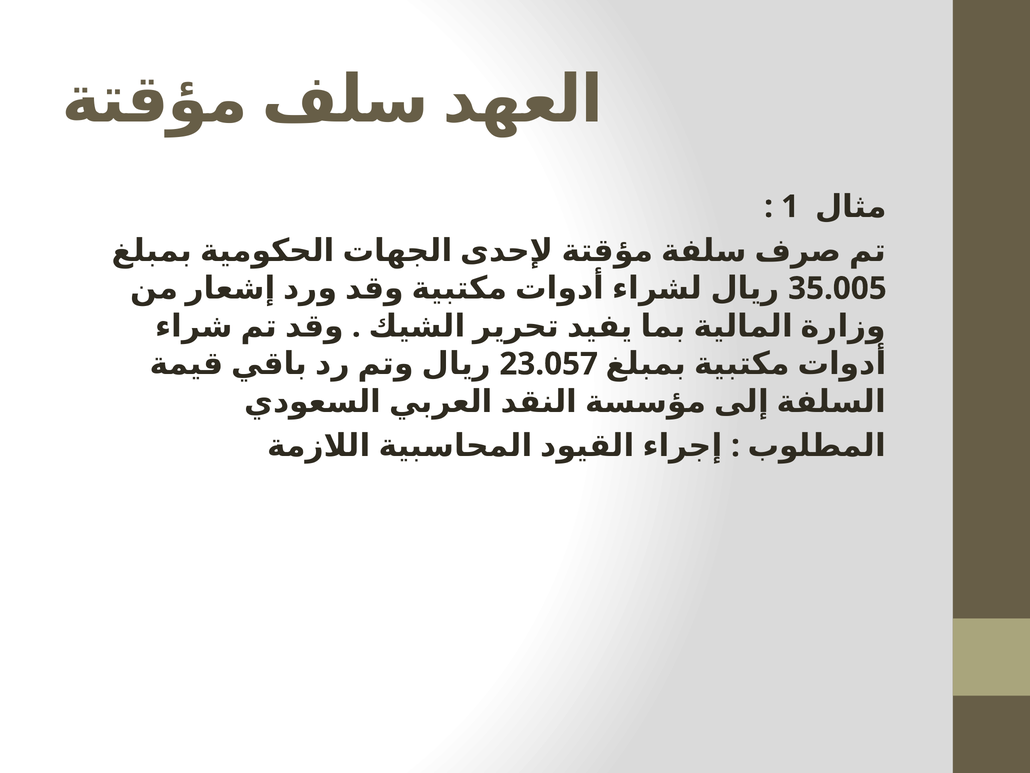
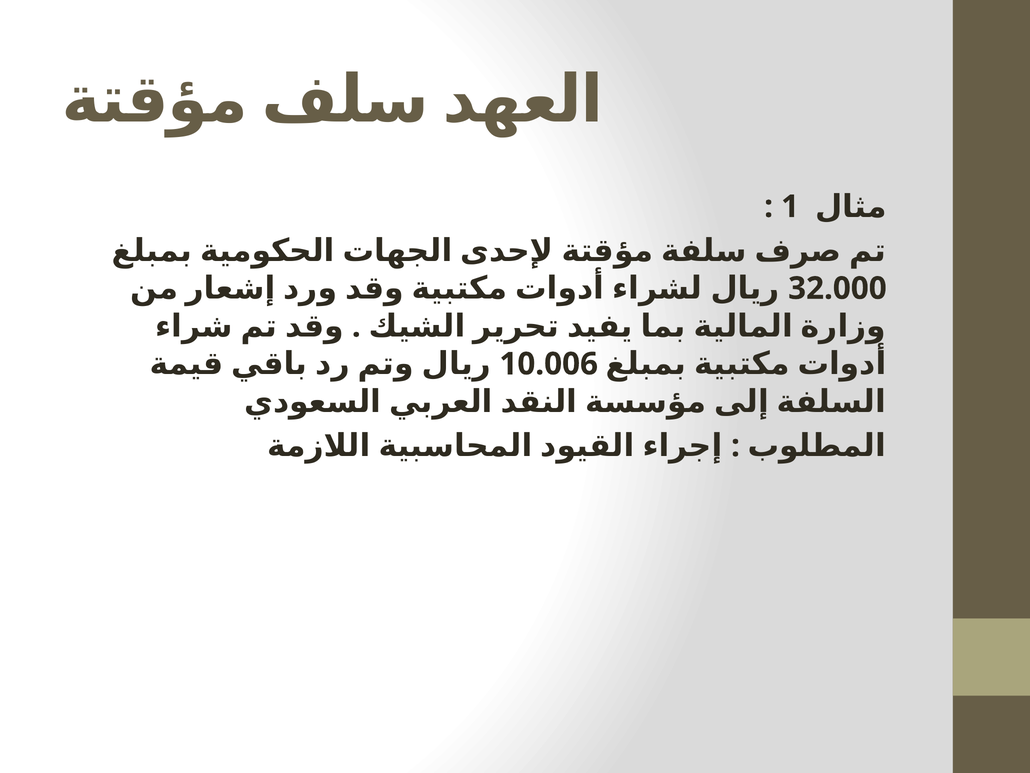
35.005: 35.005 -> 32.000 (837, 288)
23.057: 23.057 -> 10.006 (549, 364)
